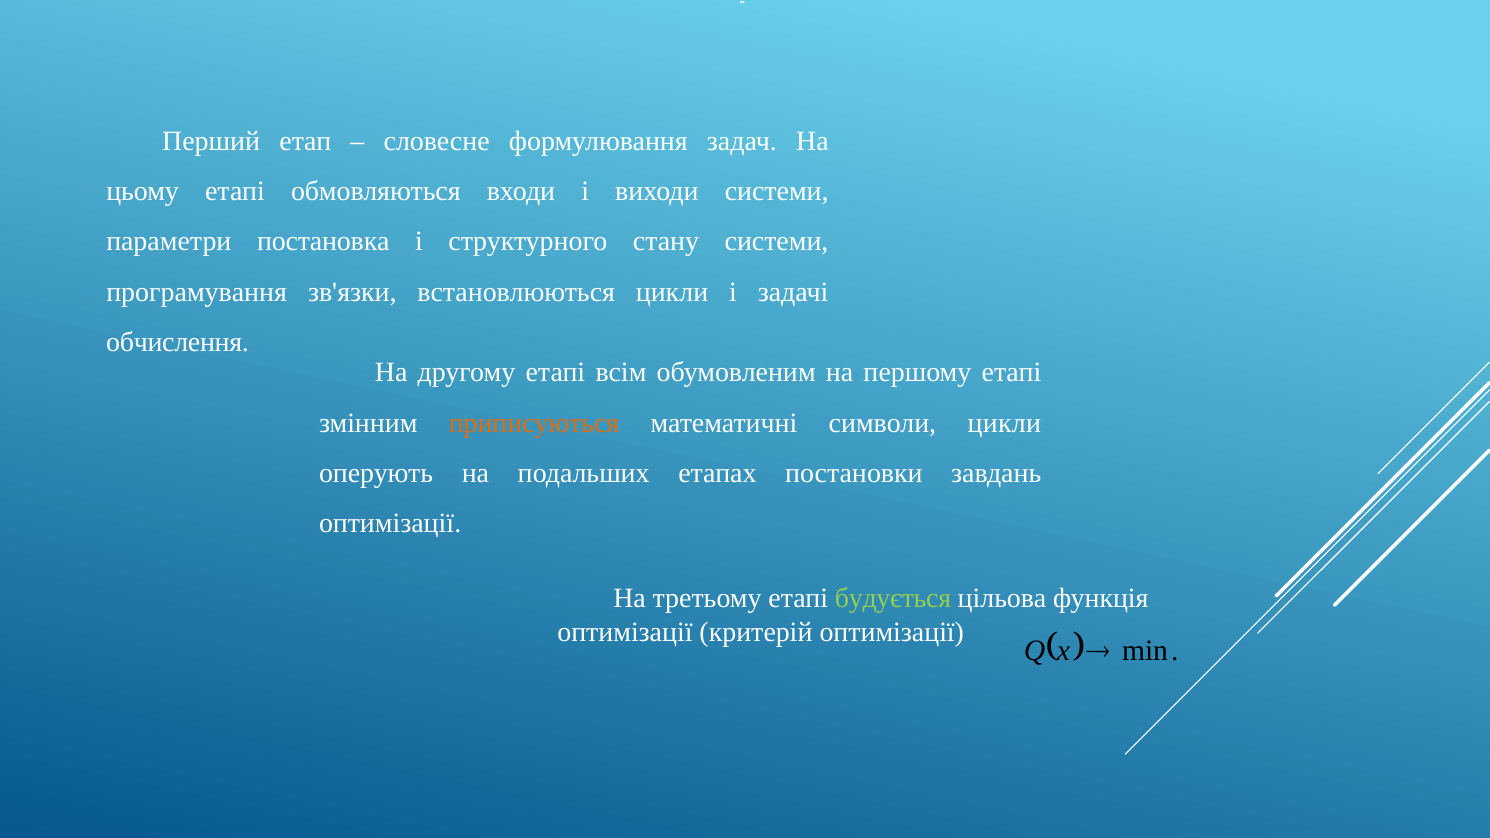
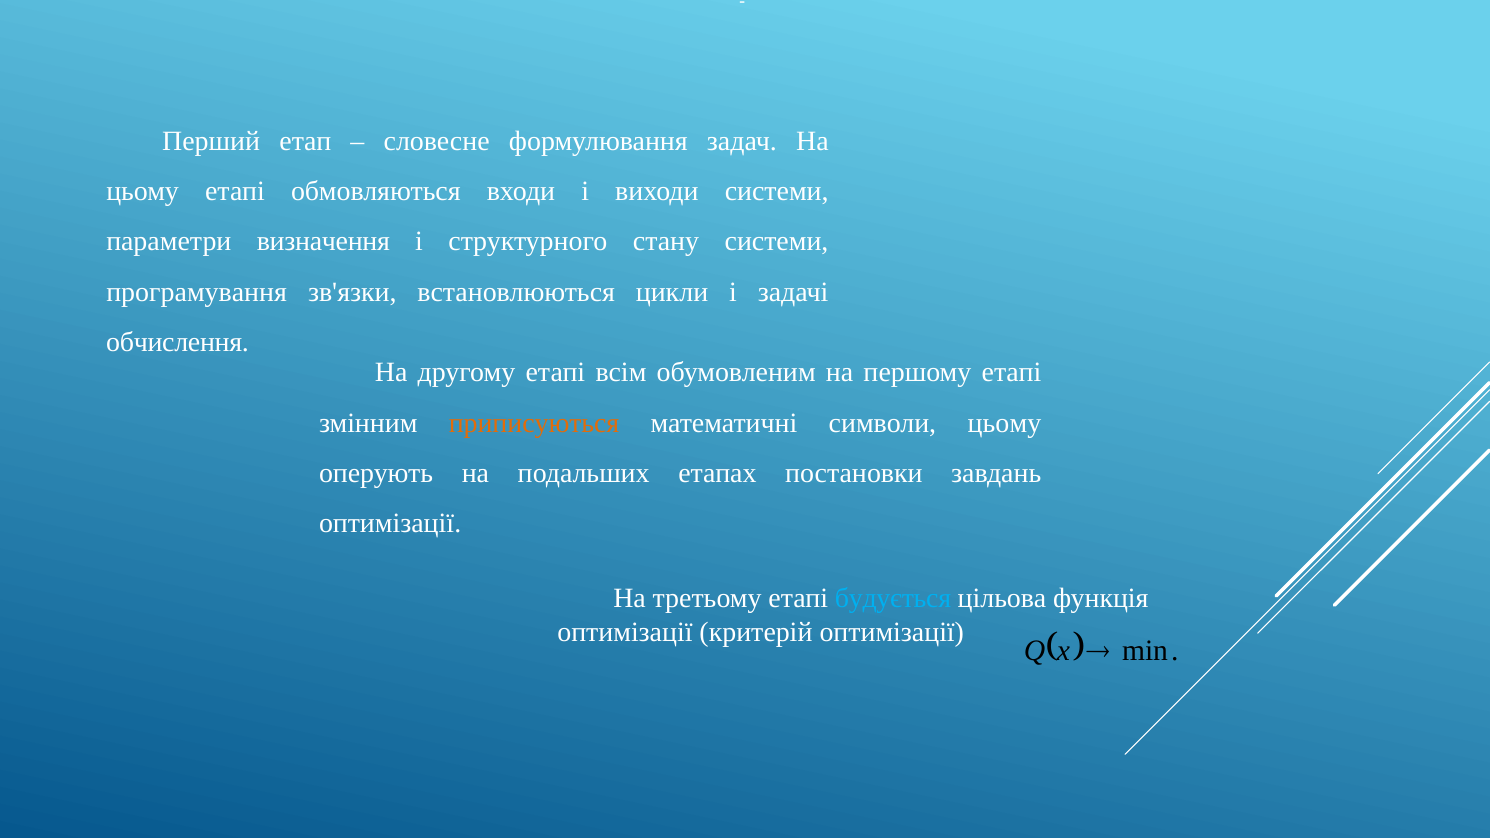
постановка: постановка -> визначення (323, 242)
символи цикли: цикли -> цьому (1004, 423)
будується colour: light green -> light blue (893, 598)
